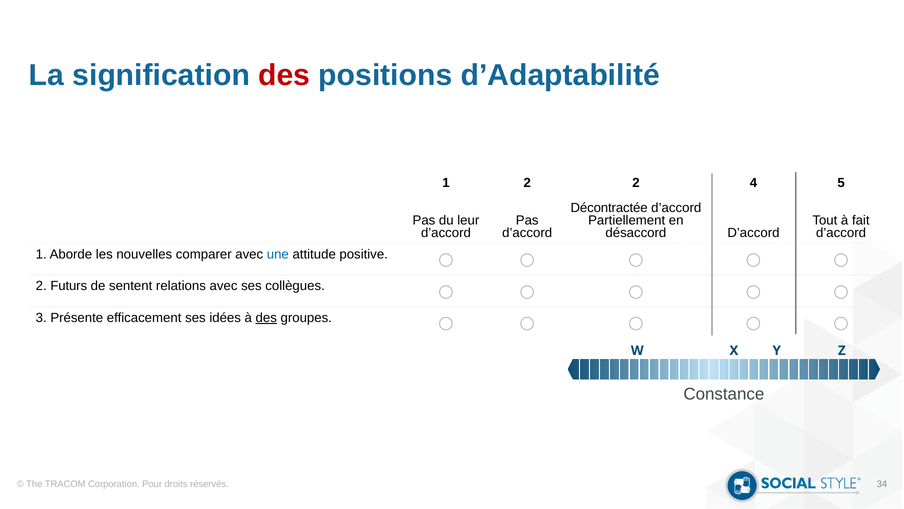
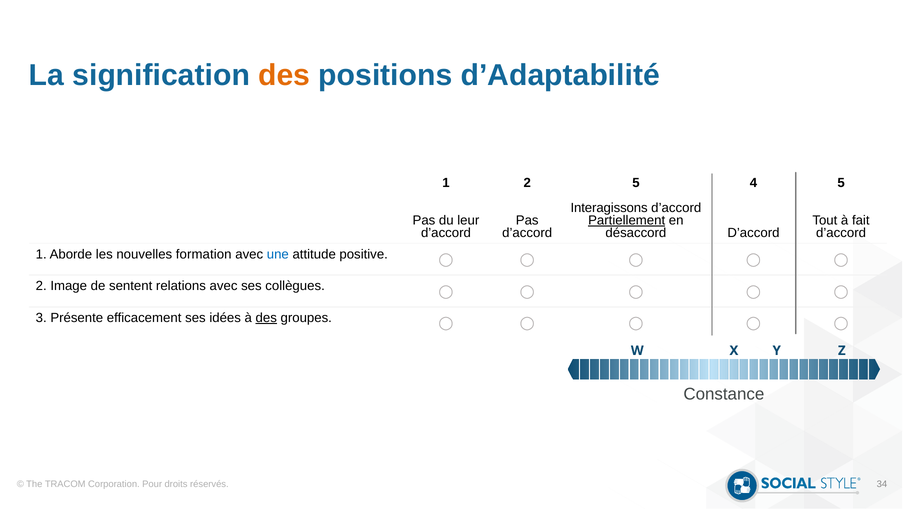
des colour: red -> orange (284, 75)
2 2: 2 -> 5 (636, 183)
Décontractée: Décontractée -> Interagissons (609, 208)
Partiellement underline: none -> present (627, 220)
comparer: comparer -> formation (204, 254)
Futurs: Futurs -> Image (69, 286)
